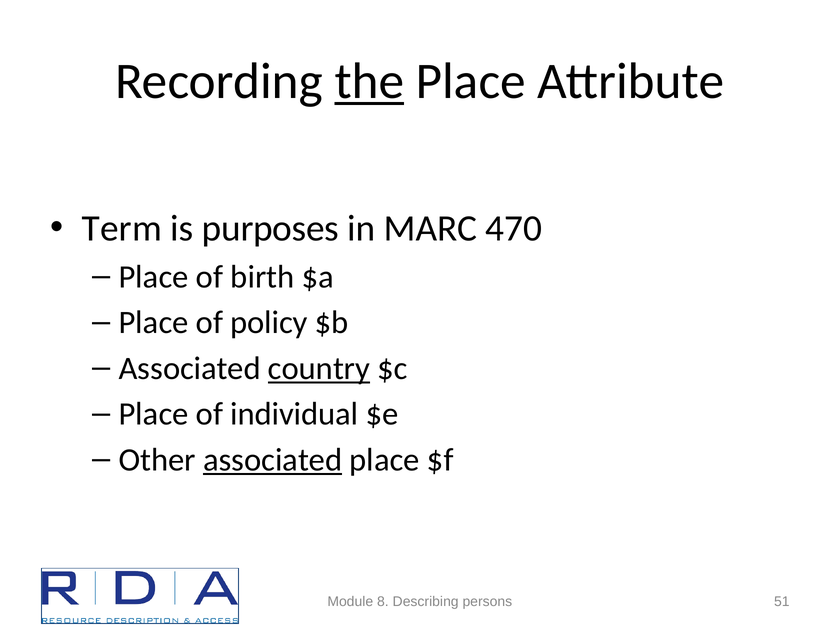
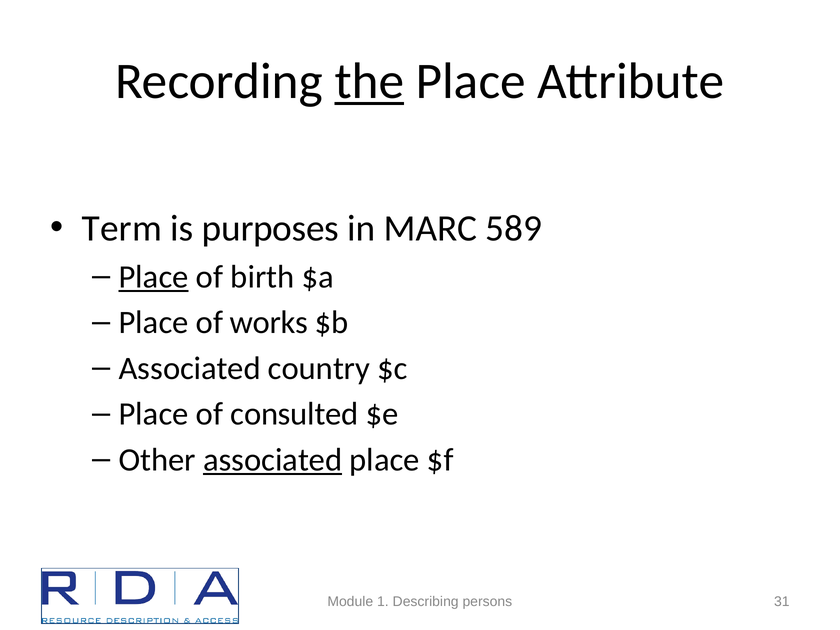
470: 470 -> 589 (514, 229)
Place underline: none -> present (154, 277)
policy: policy -> works (269, 323)
country underline: present -> none (319, 368)
individual: individual -> consulted (295, 414)
8: 8 -> 1 (383, 602)
51: 51 -> 31 (782, 602)
